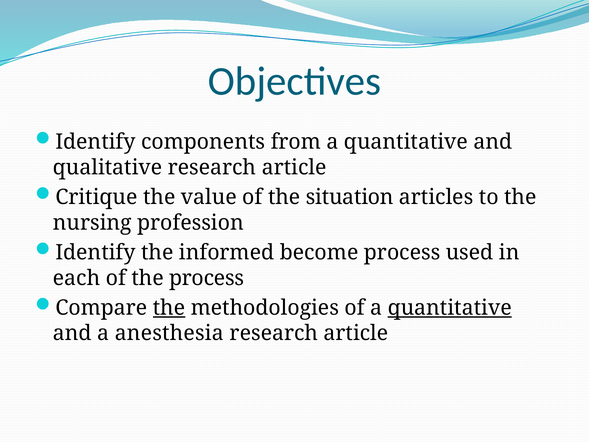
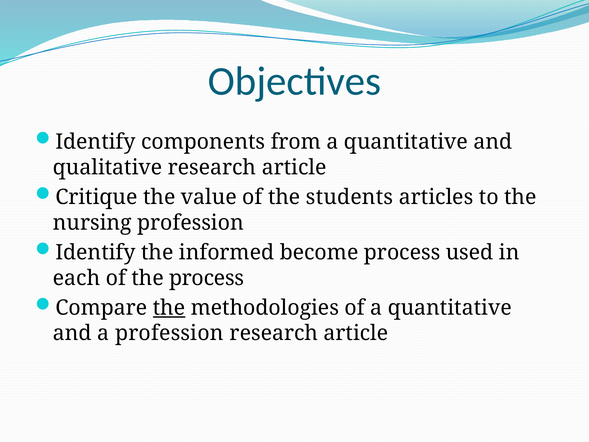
situation: situation -> students (350, 197)
quantitative underline: present -> none (450, 308)
a anesthesia: anesthesia -> profession (169, 333)
